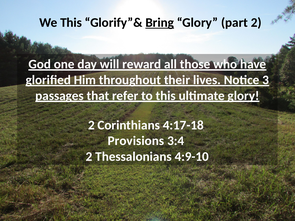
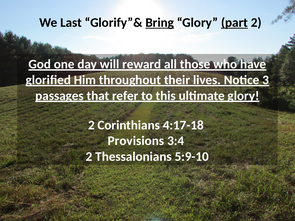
We This: This -> Last (71, 23)
part underline: none -> present (234, 23)
4:9-10: 4:9-10 -> 5:9-10 (192, 157)
